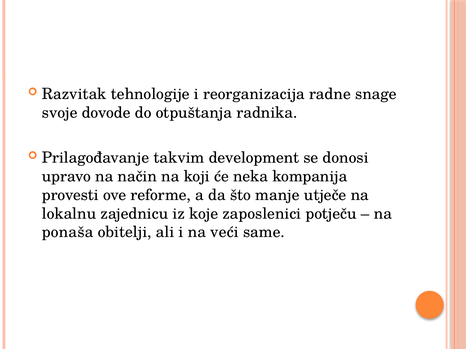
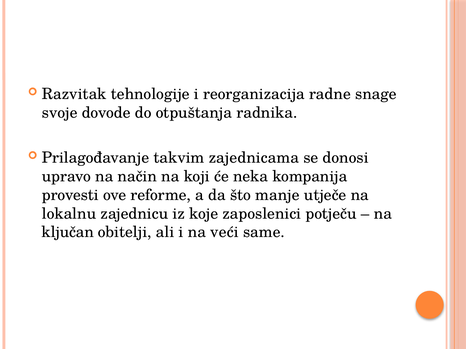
development: development -> zajednicama (254, 158)
ponaša: ponaša -> ključan (68, 233)
